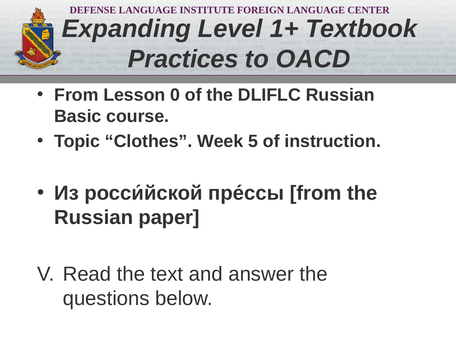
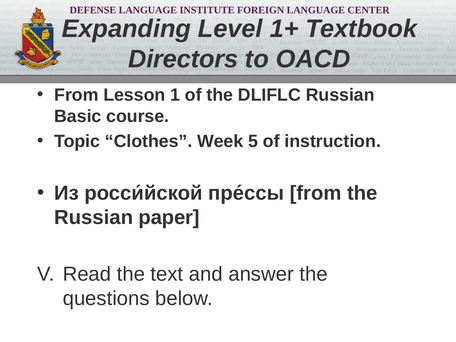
Practices: Practices -> Directors (183, 59)
Lesson 0: 0 -> 1 (175, 95)
